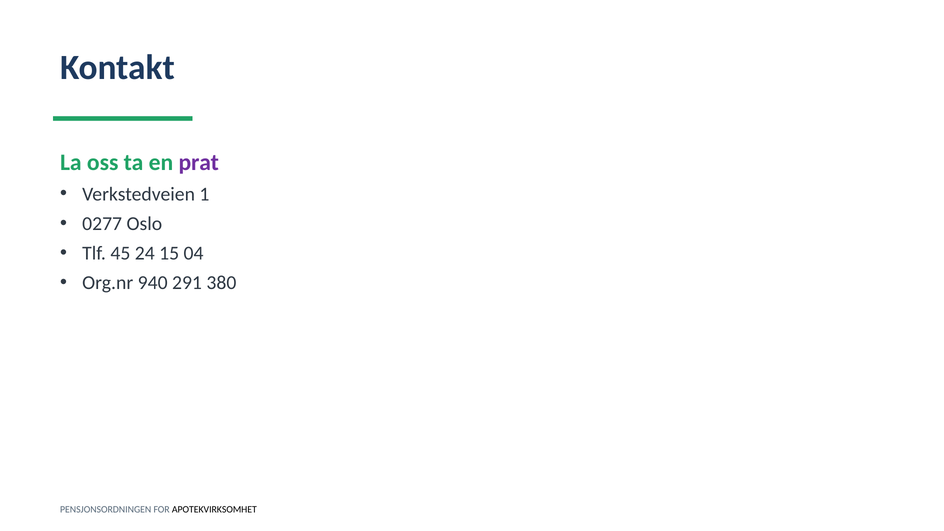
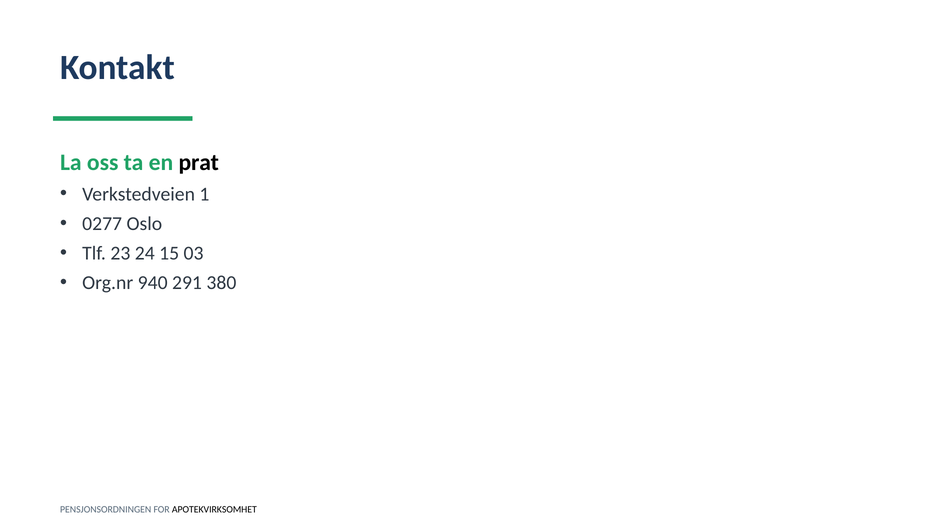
prat colour: purple -> black (199, 163)
45: 45 -> 23 (120, 253)
04: 04 -> 03 (194, 253)
